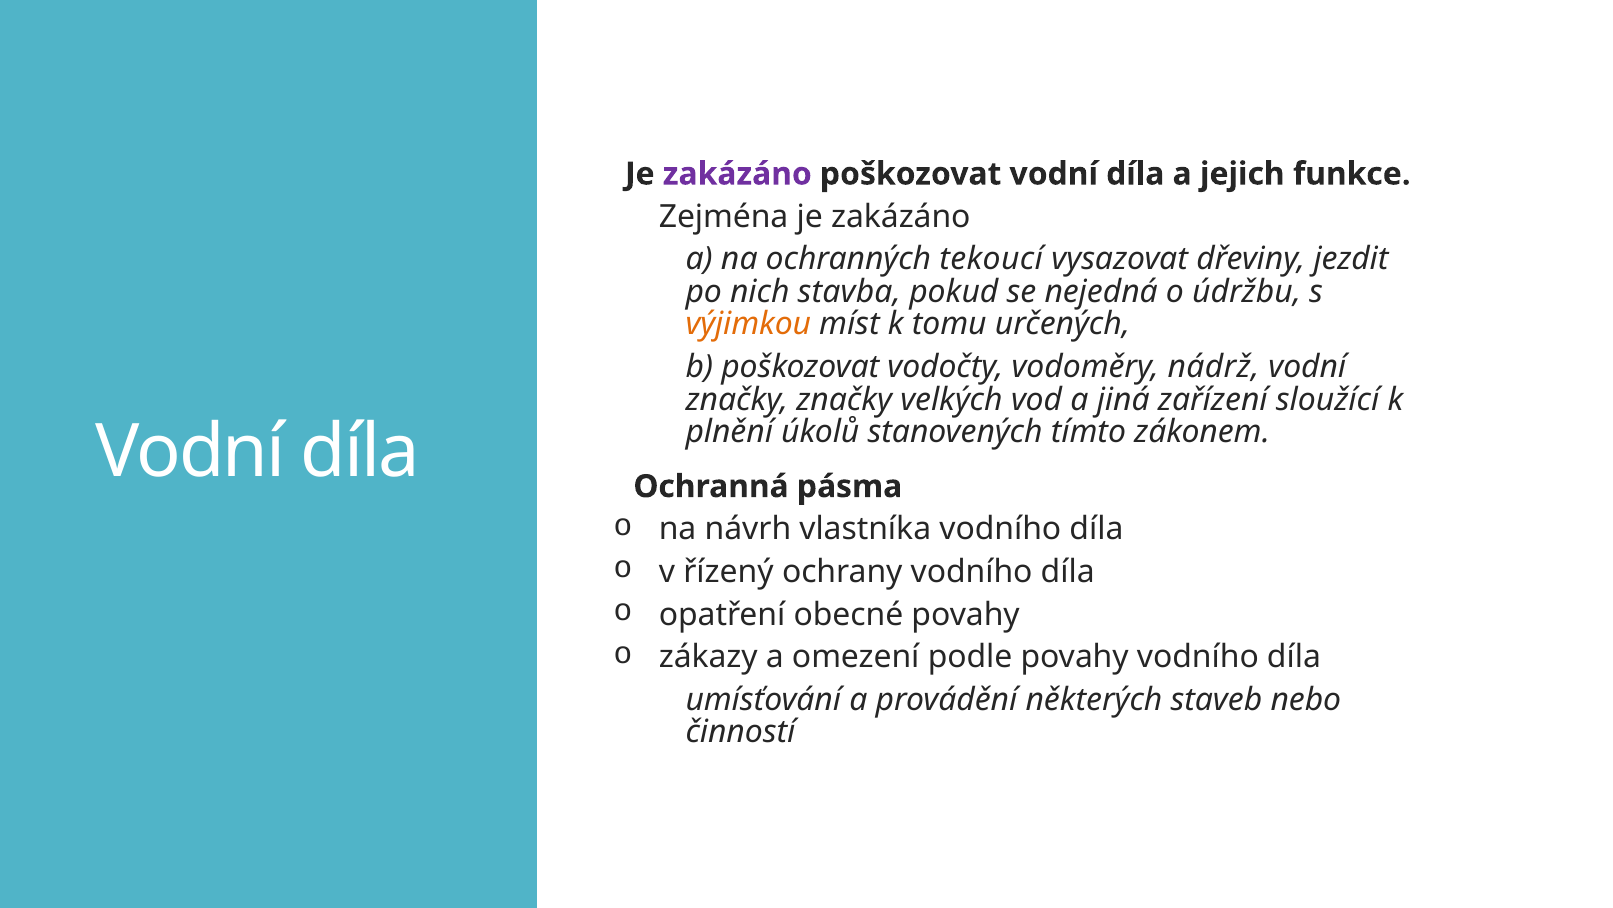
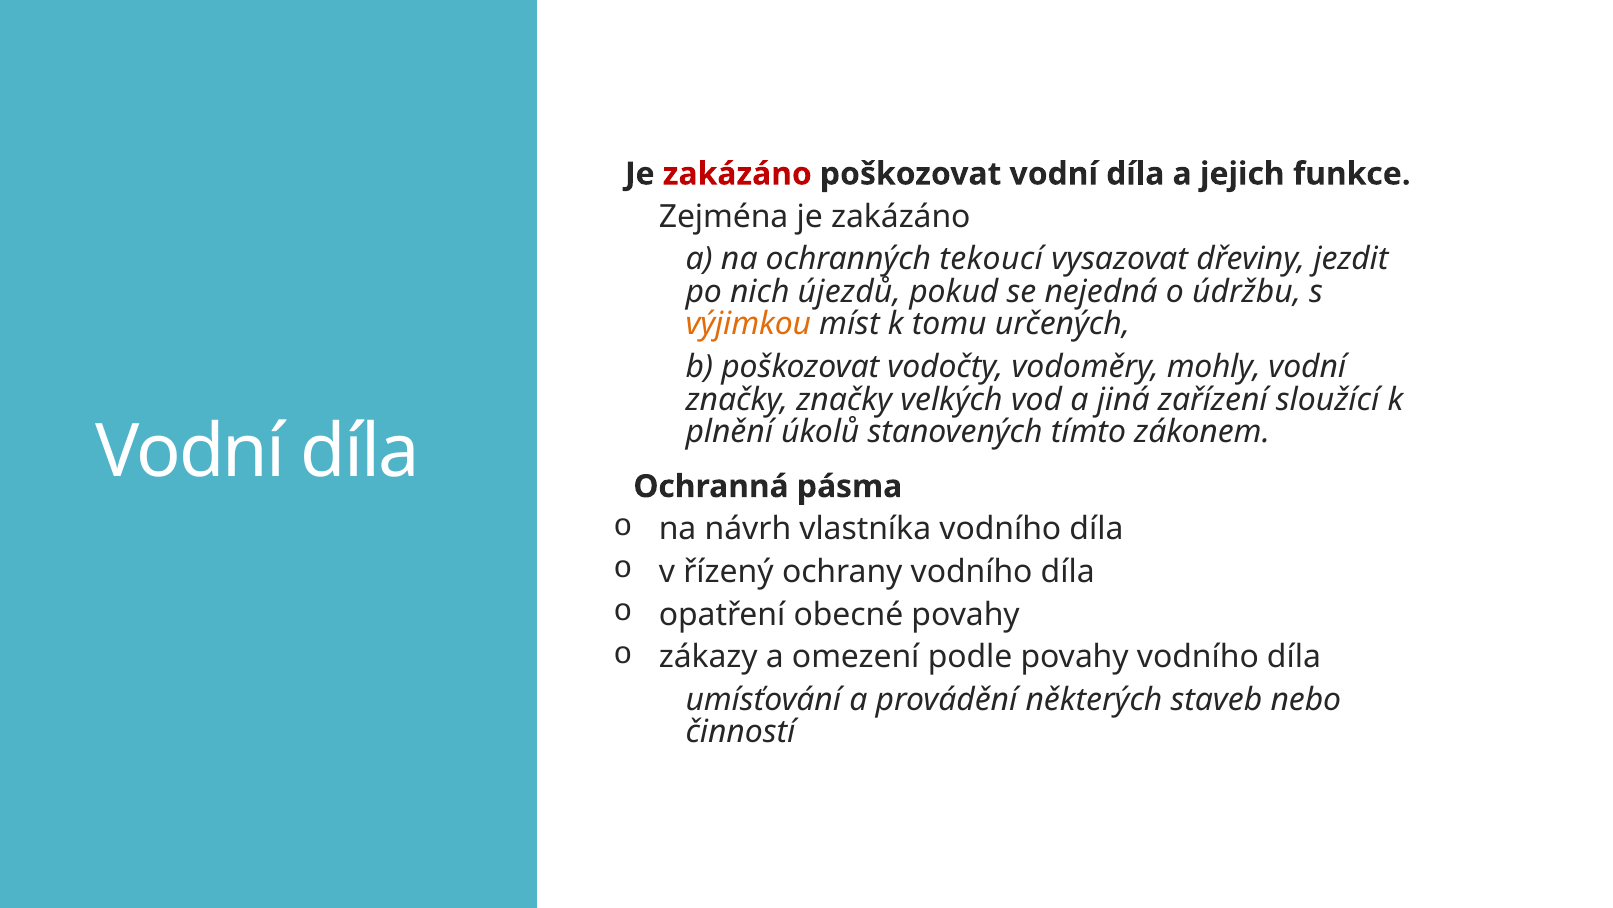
zakázáno colour: purple -> red (737, 174)
stavba: stavba -> újezdů (849, 292)
nádrž: nádrž -> mohly (1214, 367)
